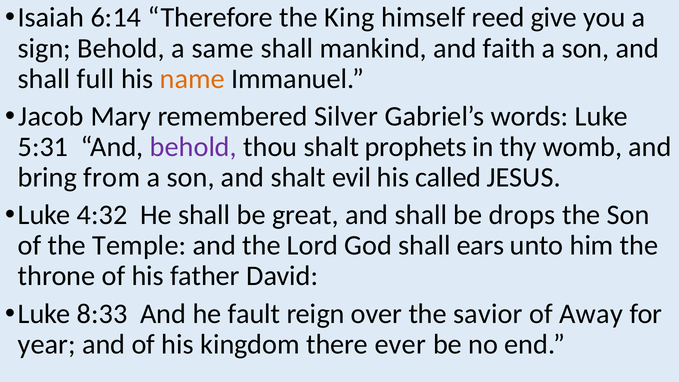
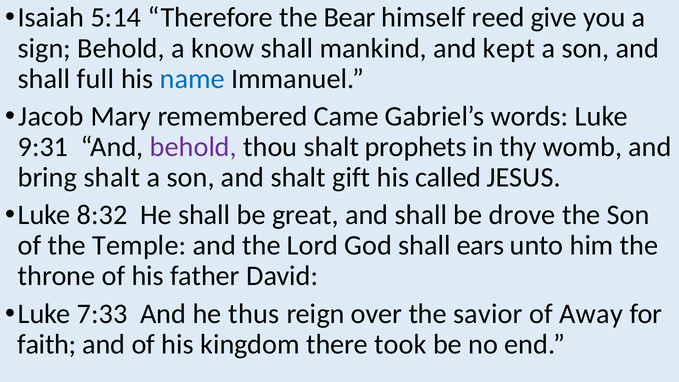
6:14: 6:14 -> 5:14 (116, 18)
King: King -> Bear (350, 18)
same: same -> know (223, 48)
faith: faith -> kept (509, 48)
name colour: orange -> blue (192, 79)
Silver: Silver -> Came (346, 116)
5:31: 5:31 -> 9:31 (43, 147)
bring from: from -> shalt (112, 177)
evil: evil -> gift (351, 177)
4:32: 4:32 -> 8:32 (102, 215)
drops: drops -> drove (522, 215)
8:33: 8:33 -> 7:33 (102, 314)
fault: fault -> thus (254, 314)
year: year -> faith (47, 344)
ever: ever -> took (401, 344)
